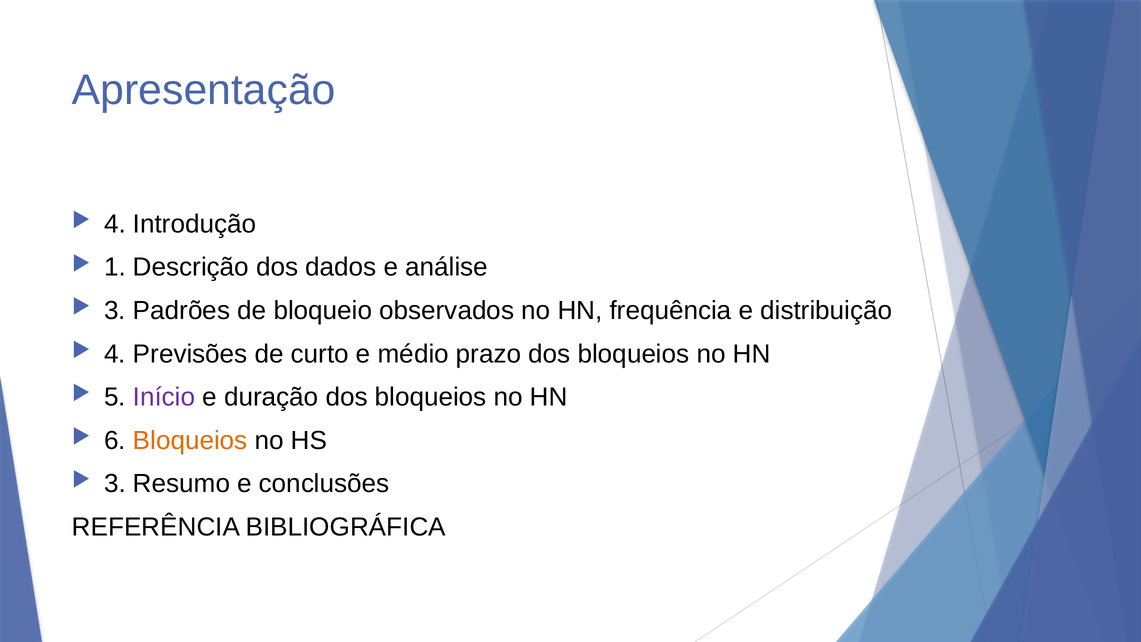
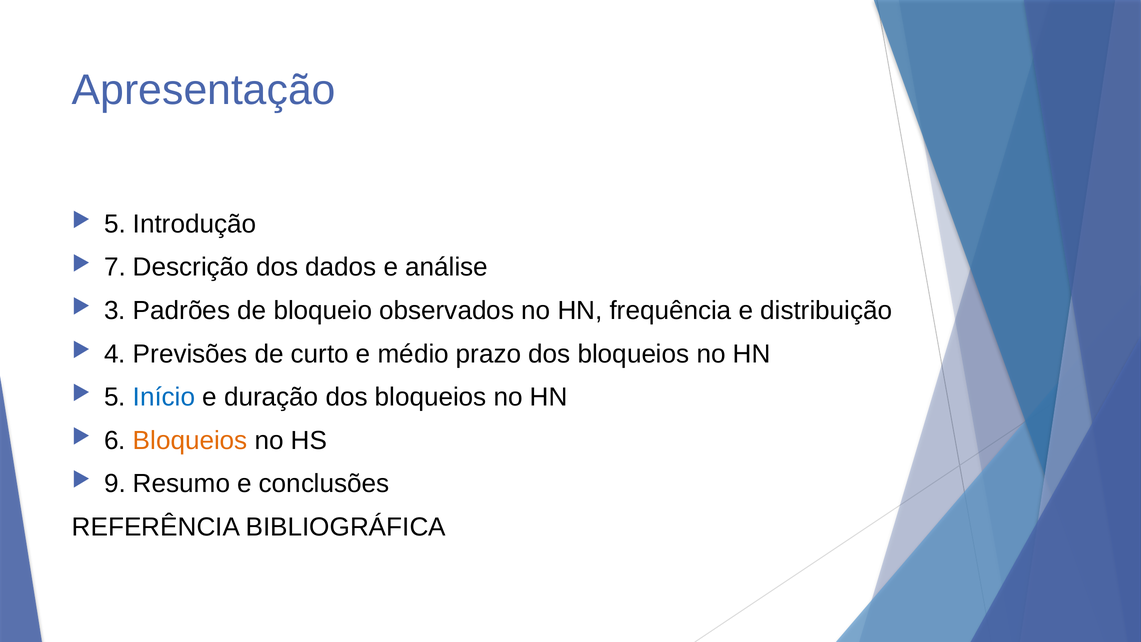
4: 4 -> 5 (115, 224)
1: 1 -> 7 (115, 267)
Início colour: purple -> blue (164, 397)
3: 3 -> 9 (115, 484)
